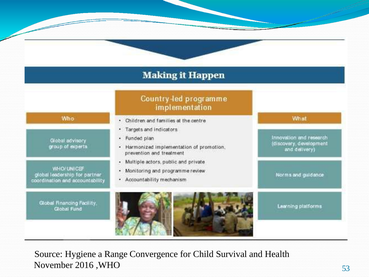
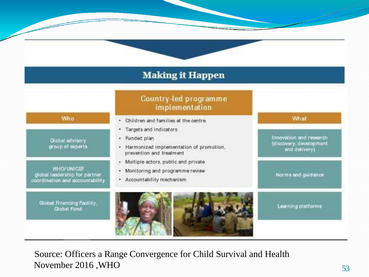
Hygiene: Hygiene -> Officers (80, 254)
